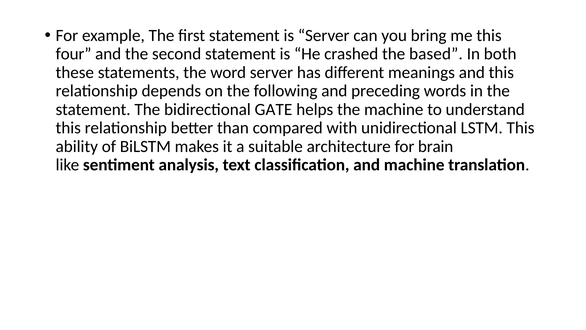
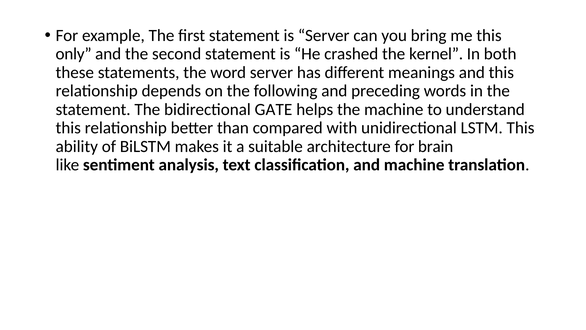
four: four -> only (74, 54)
based: based -> kernel (436, 54)
